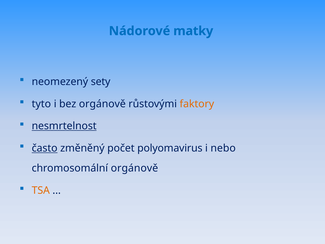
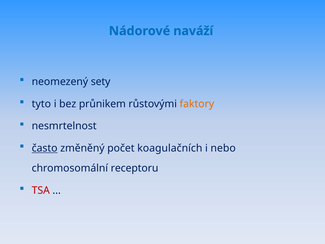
matky: matky -> naváží (193, 31)
bez orgánově: orgánově -> průnikem (102, 104)
nesmrtelnost underline: present -> none (64, 126)
polyomavirus: polyomavirus -> koagulačních (170, 148)
chromosomální orgánově: orgánově -> receptoru (135, 168)
TSA colour: orange -> red (41, 190)
